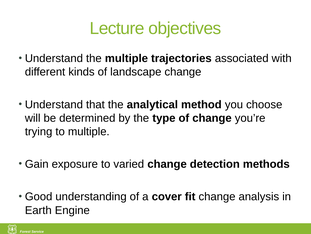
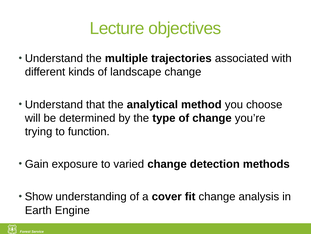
to multiple: multiple -> function (89, 131)
Good: Good -> Show (39, 196)
